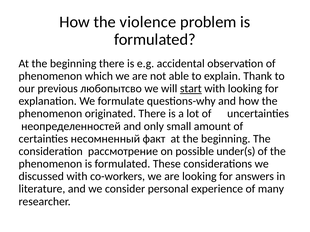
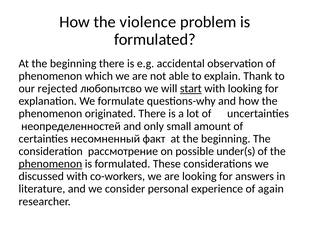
previous: previous -> rejected (58, 89)
phenomenon underline: none -> present (50, 164)
many: many -> again (271, 189)
